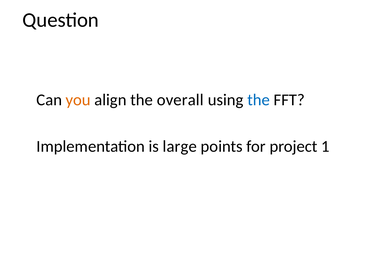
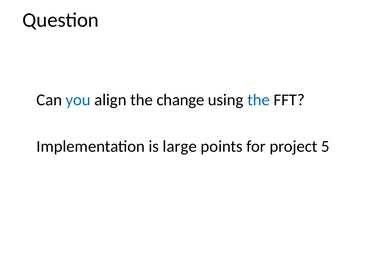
you colour: orange -> blue (78, 100)
overall: overall -> change (180, 100)
1: 1 -> 5 (325, 147)
